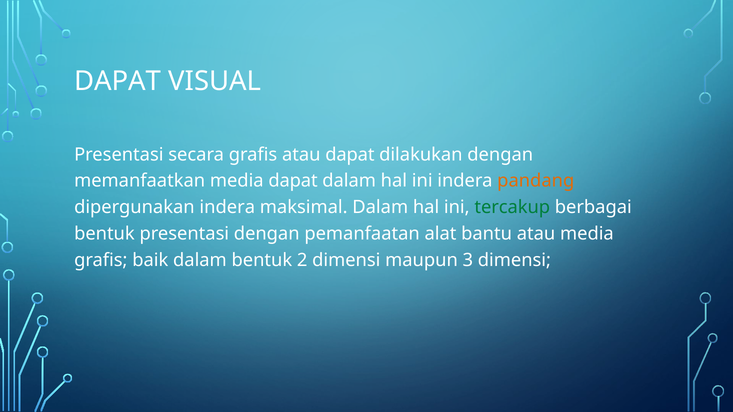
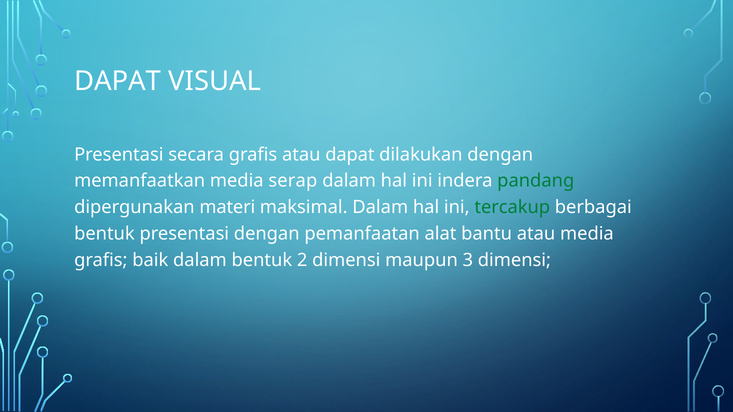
media dapat: dapat -> serap (293, 181)
pandang colour: orange -> green (536, 181)
dipergunakan indera: indera -> materi (227, 207)
